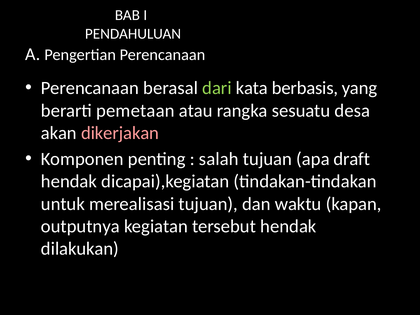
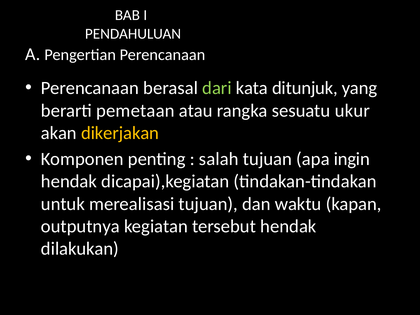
berbasis: berbasis -> ditunjuk (305, 88)
desa: desa -> ukur (352, 111)
dikerjakan colour: pink -> yellow (120, 133)
draft: draft -> ingin (352, 159)
